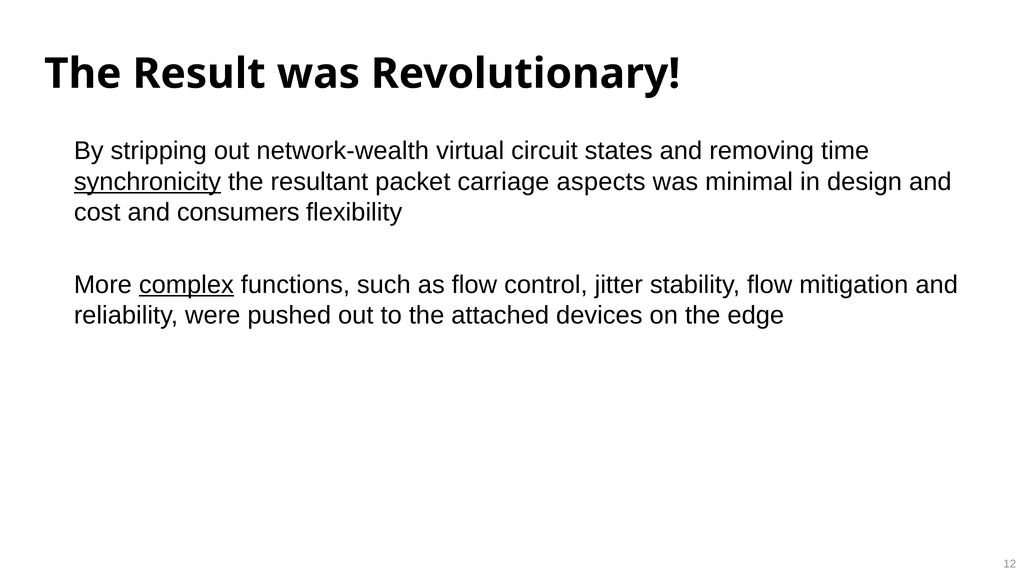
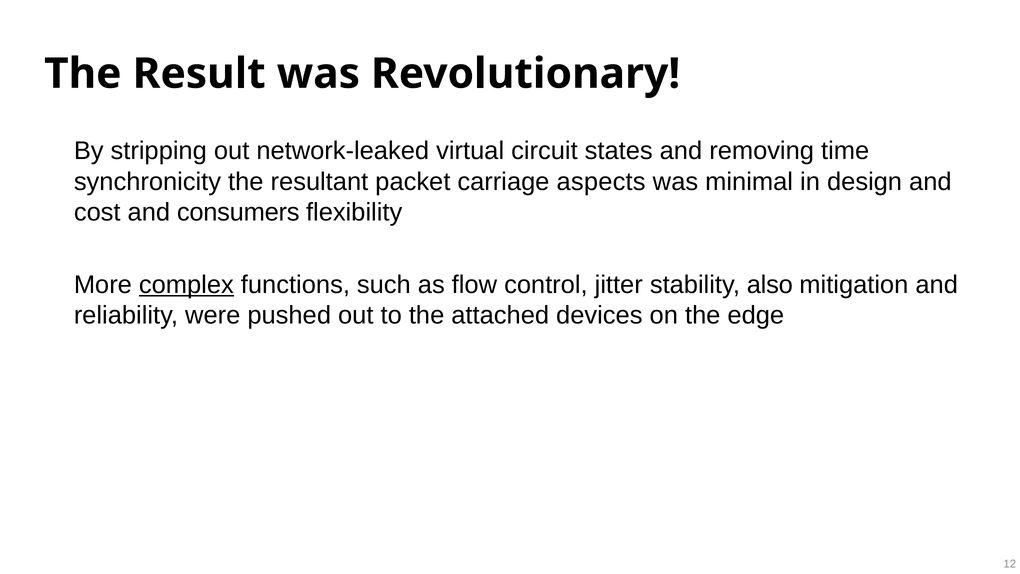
network-wealth: network-wealth -> network-leaked (343, 151)
synchronicity underline: present -> none (147, 182)
stability flow: flow -> also (770, 285)
